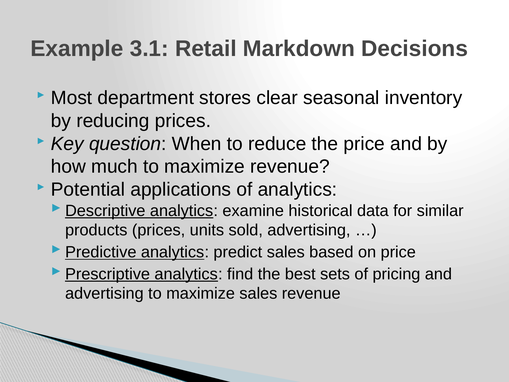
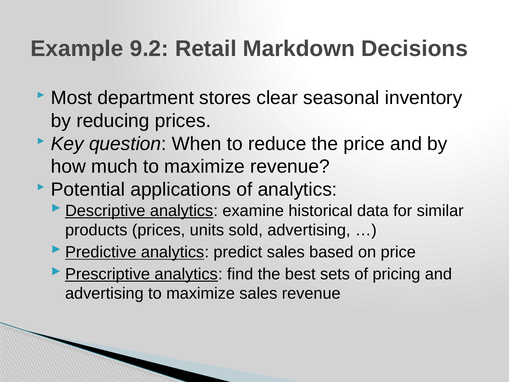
3.1: 3.1 -> 9.2 (149, 49)
